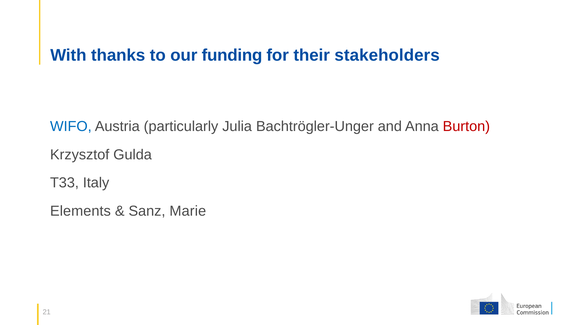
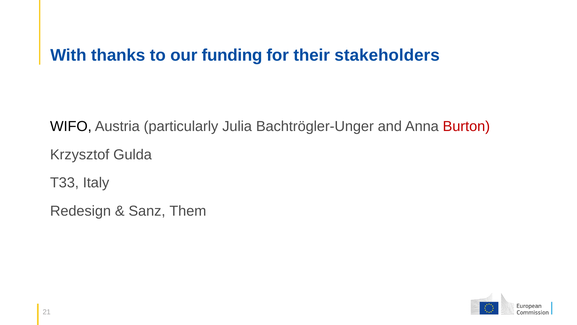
WIFO colour: blue -> black (71, 126)
Elements: Elements -> Redesign (81, 211)
Marie: Marie -> Them (188, 211)
